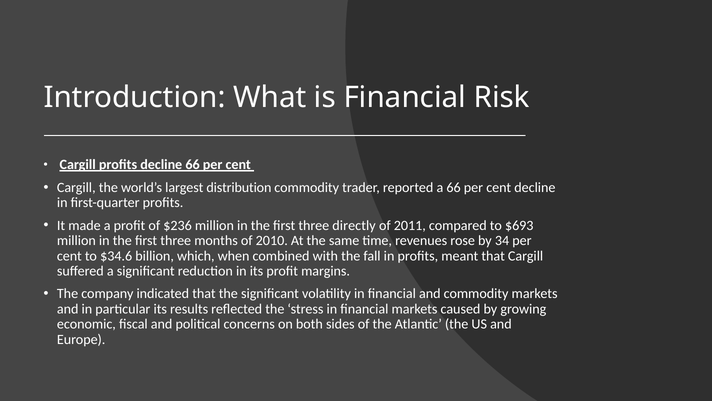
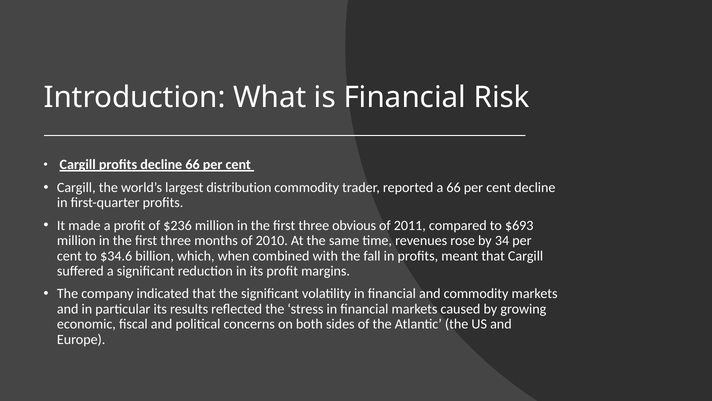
directly: directly -> obvious (354, 225)
